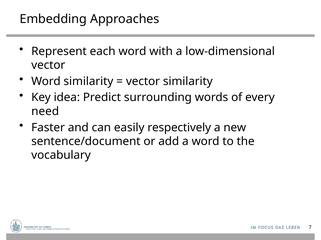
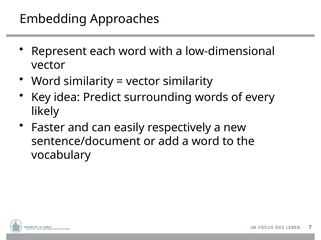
need: need -> likely (45, 112)
